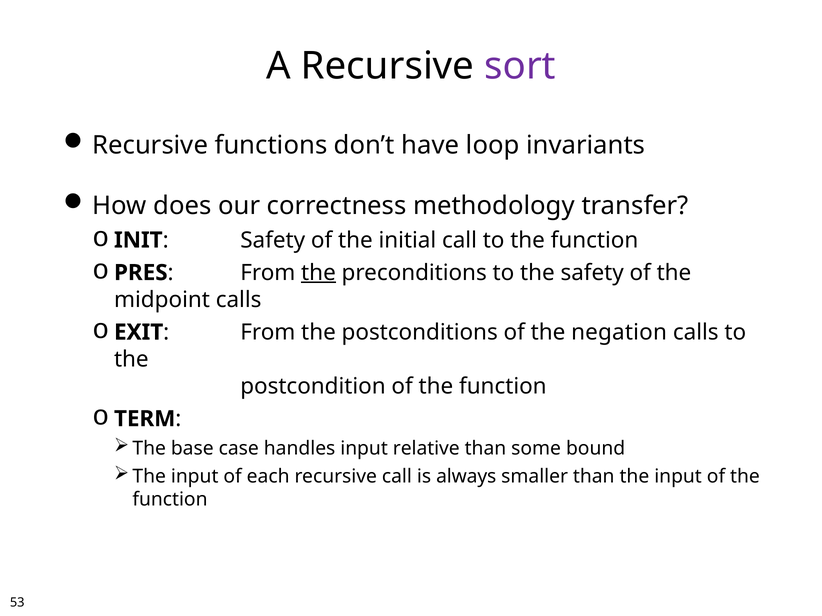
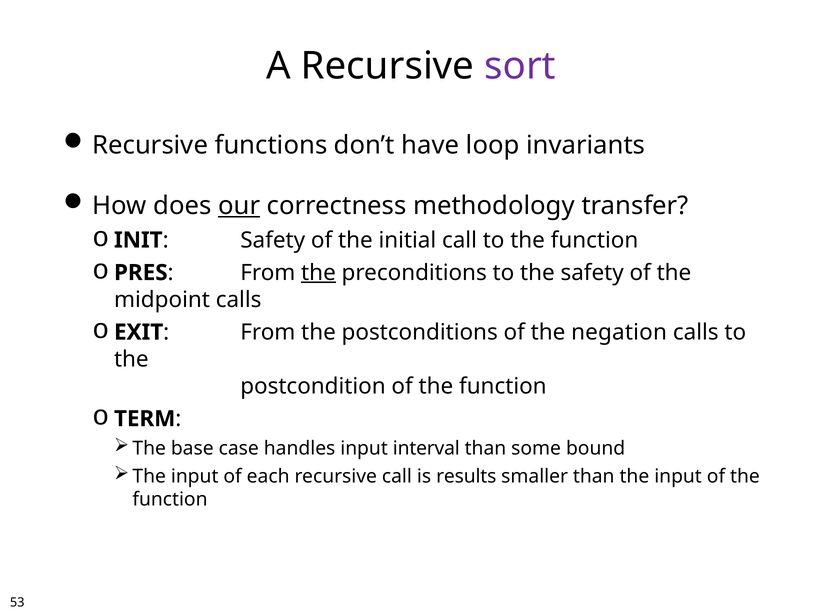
our underline: none -> present (239, 206)
relative: relative -> interval (426, 449)
always: always -> results (466, 477)
